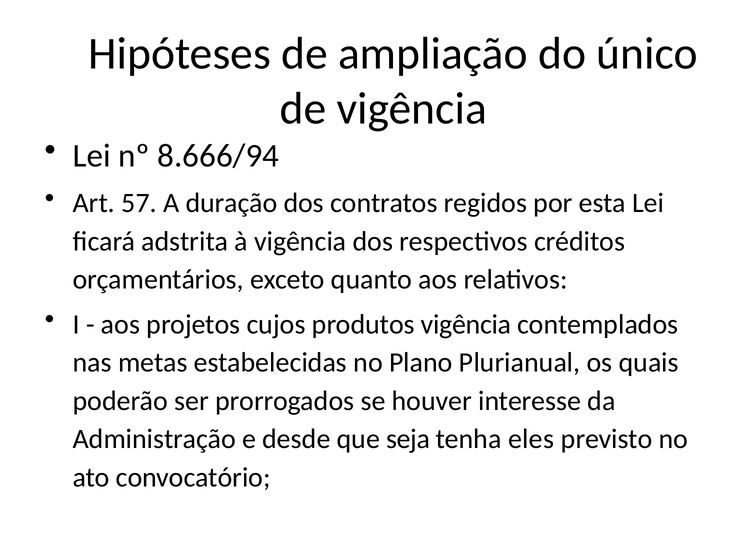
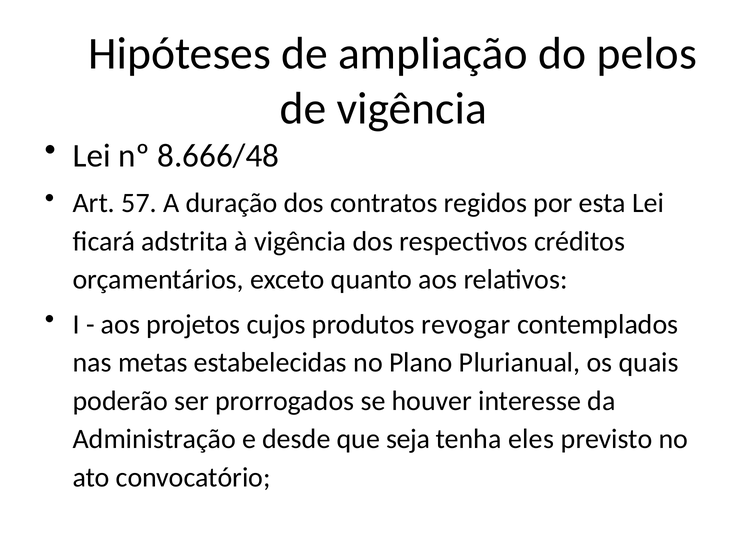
único: único -> pelos (647, 54)
8.666/94: 8.666/94 -> 8.666/48 (218, 156)
produtos vigência: vigência -> revogar (466, 324)
